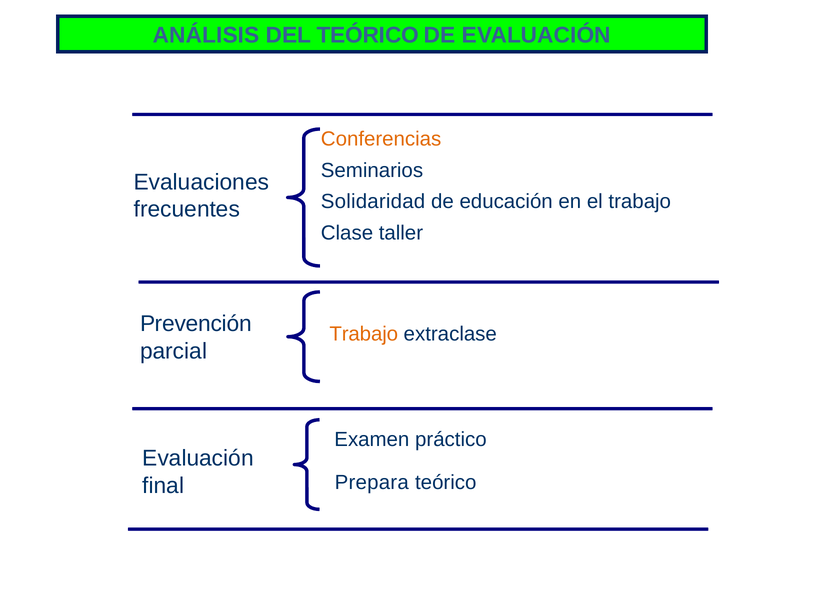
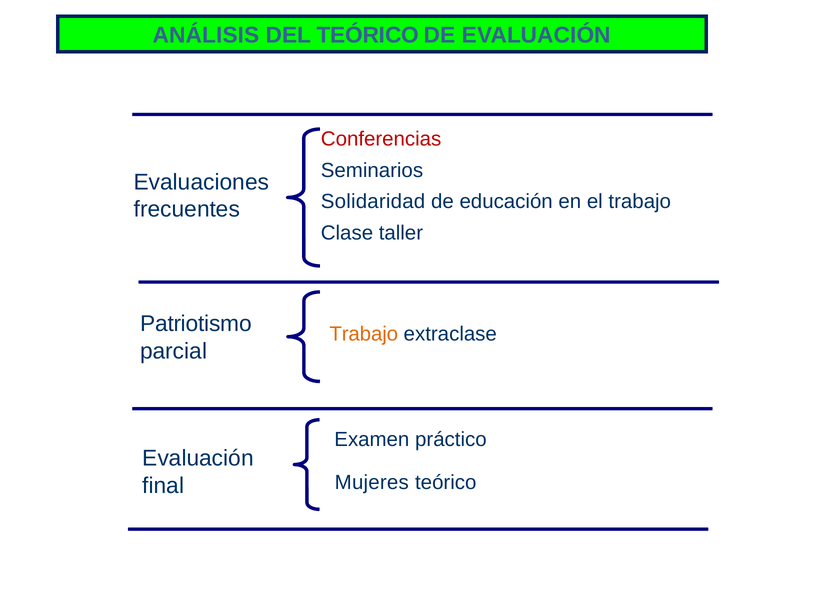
Conferencias colour: orange -> red (381, 139)
Prevención: Prevención -> Patriotismo (196, 324)
Prepara: Prepara -> Mujeres (372, 483)
